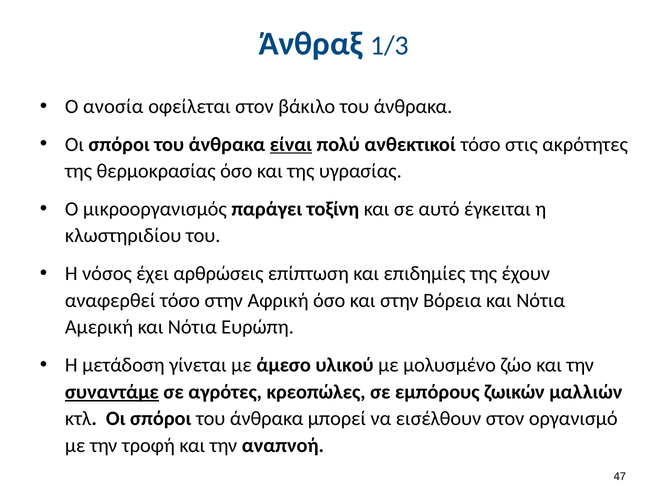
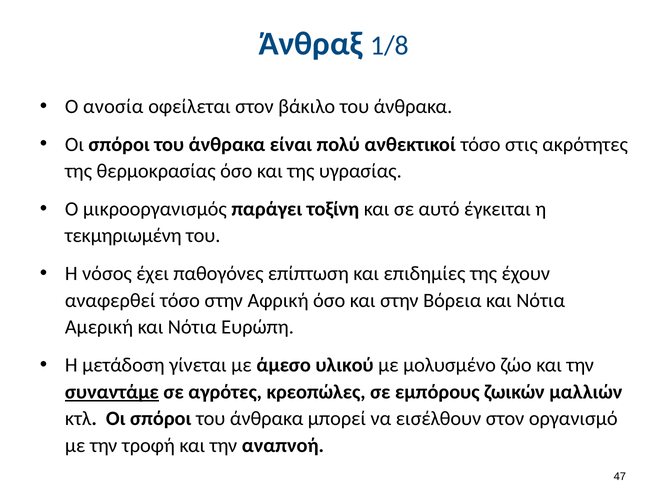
1/3: 1/3 -> 1/8 (390, 46)
είναι underline: present -> none (291, 144)
κλωστηριδίου: κλωστηριδίου -> τεκμηριωμένη (123, 236)
αρθρώσεις: αρθρώσεις -> παθογόνες (218, 274)
